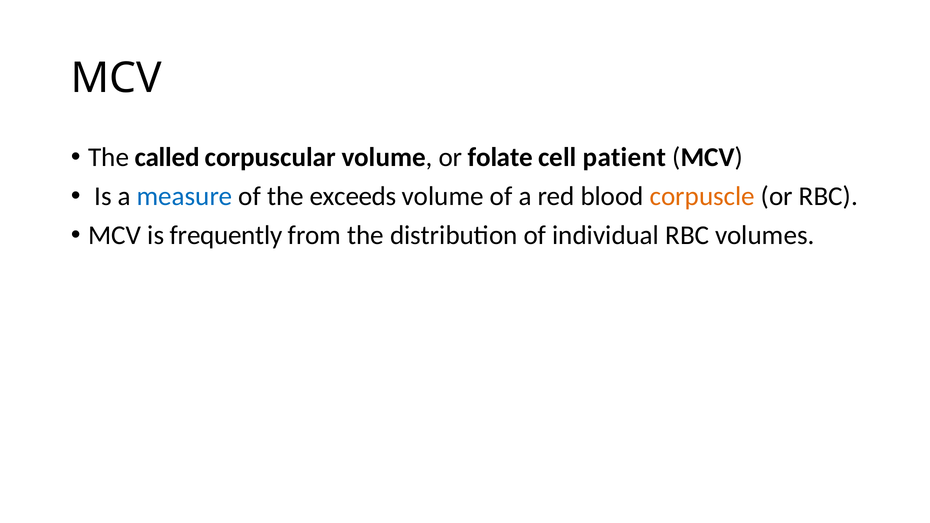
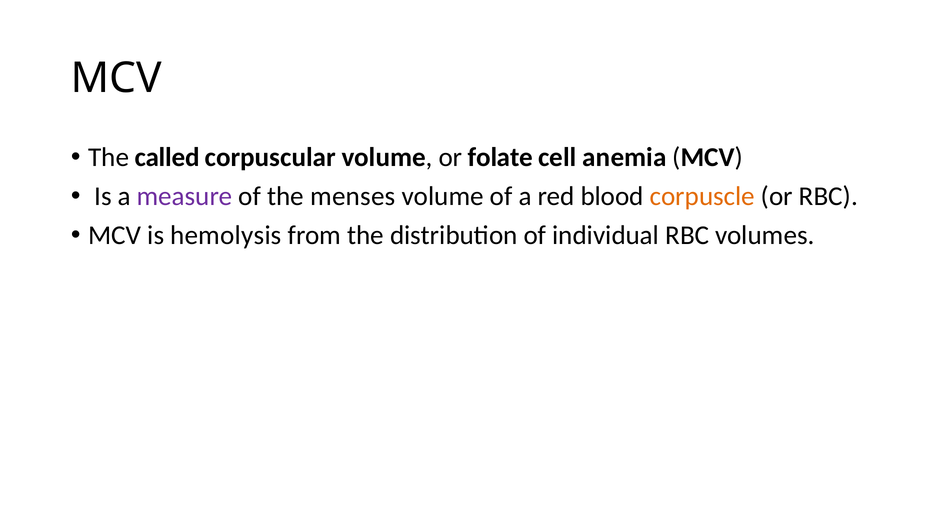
patient: patient -> anemia (624, 157)
measure colour: blue -> purple (185, 196)
exceeds: exceeds -> menses (353, 196)
frequently: frequently -> hemolysis (226, 235)
